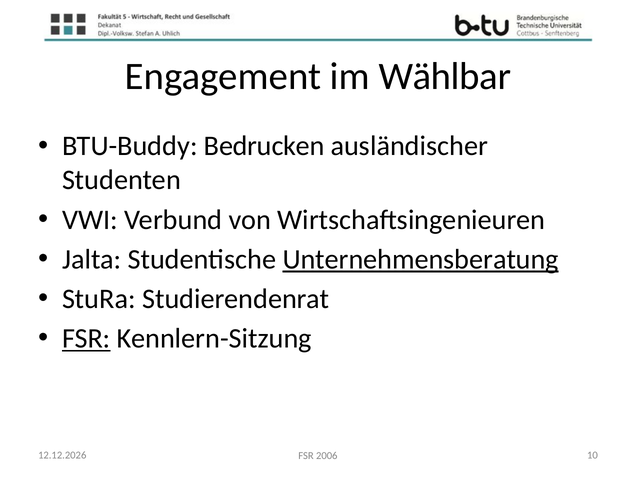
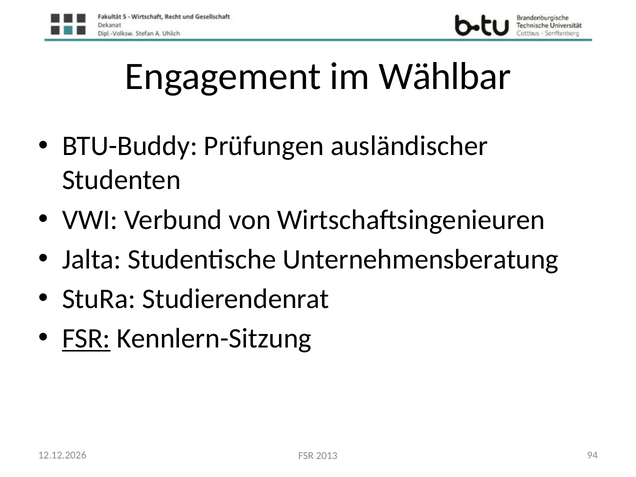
Bedrucken: Bedrucken -> Prüfungen (264, 146)
Unternehmensberatung underline: present -> none (421, 259)
10: 10 -> 94 (592, 455)
2006: 2006 -> 2013 (327, 456)
